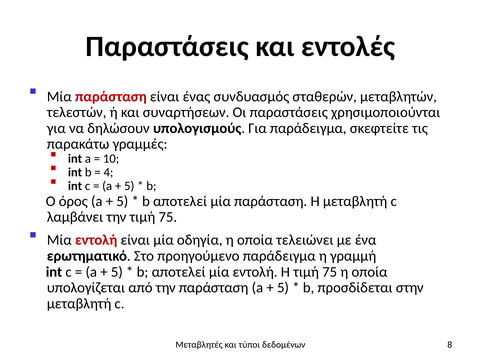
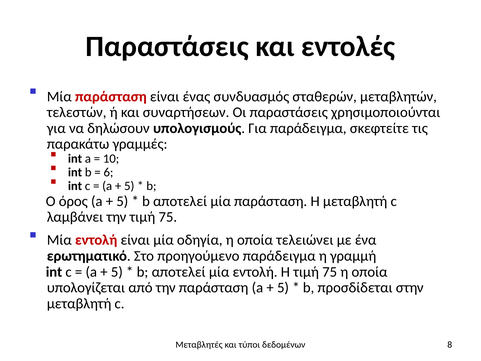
4: 4 -> 6 (108, 172)
